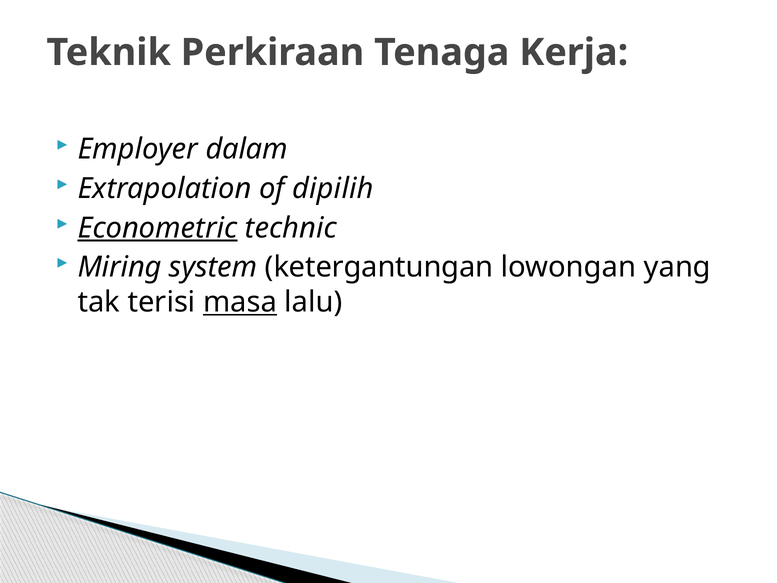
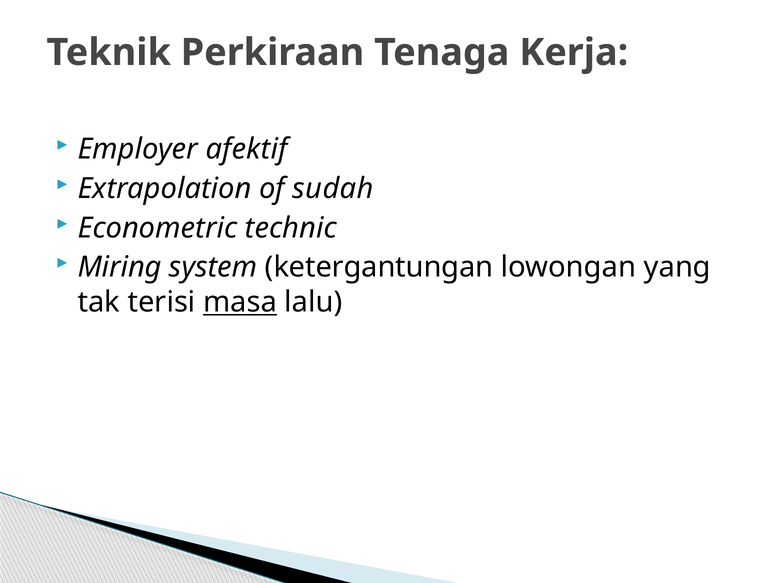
dalam: dalam -> afektif (247, 149)
dipilih: dipilih -> sudah (333, 189)
Econometric underline: present -> none (157, 228)
